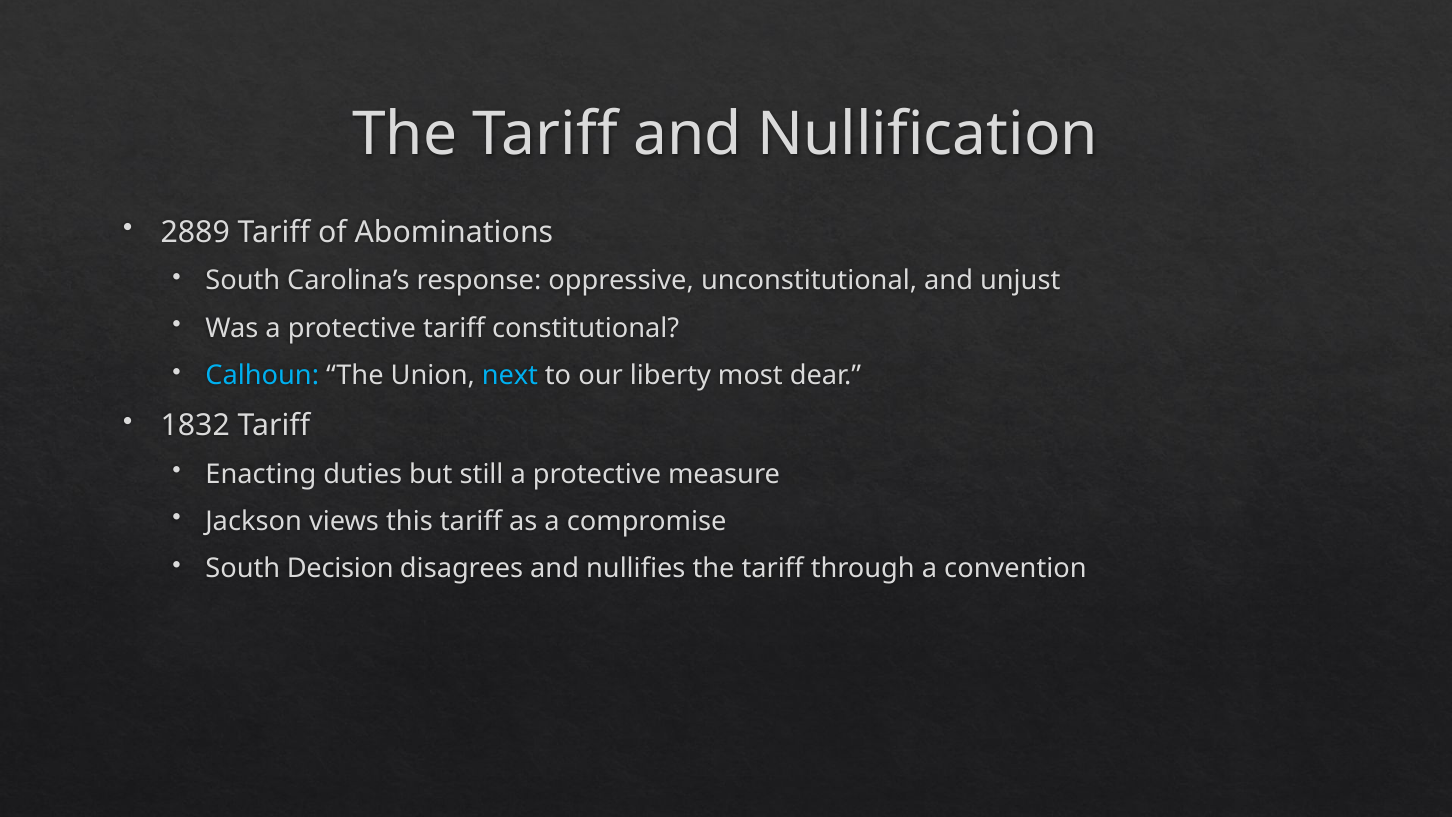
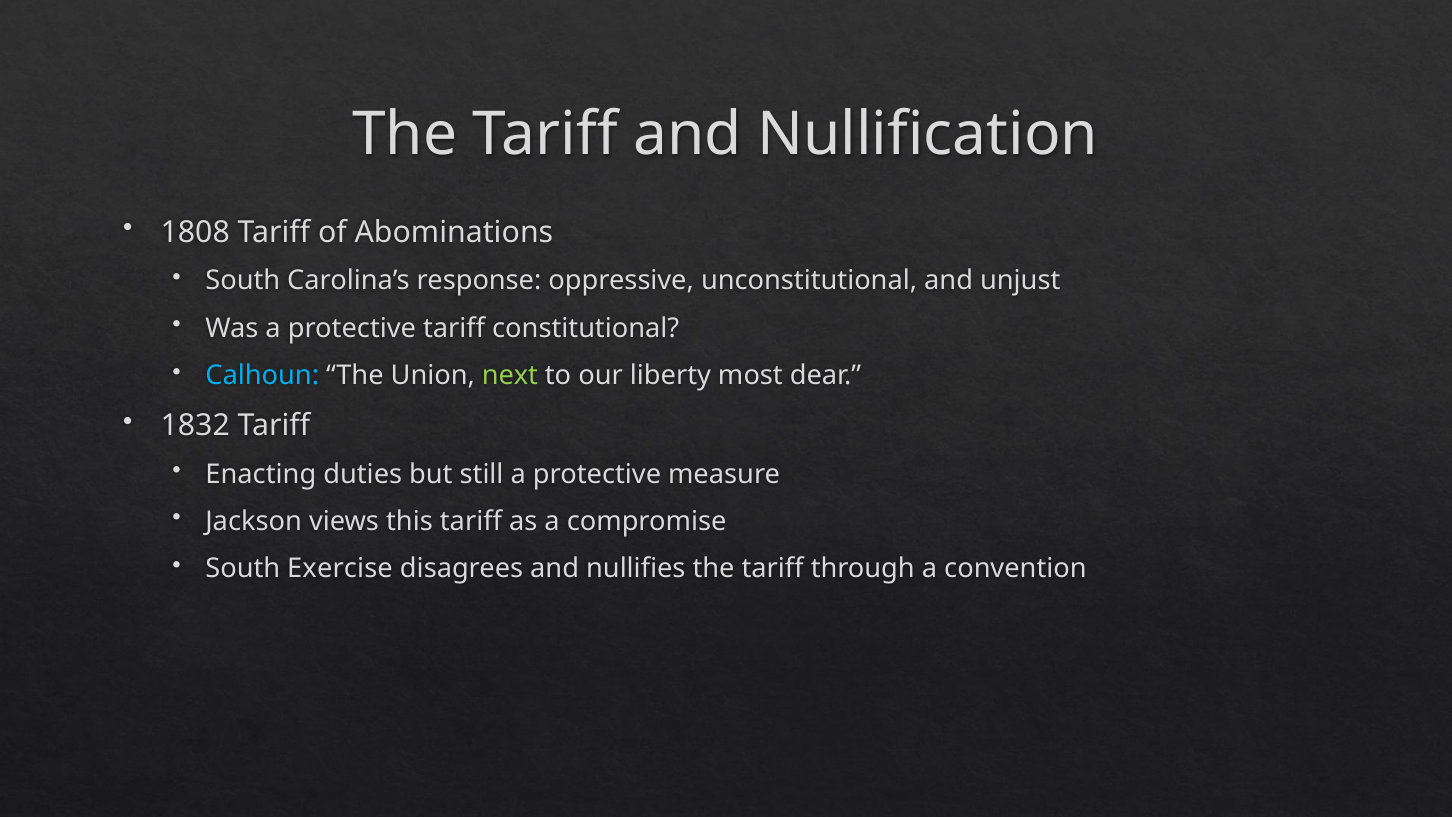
2889: 2889 -> 1808 (195, 232)
next colour: light blue -> light green (510, 375)
Decision: Decision -> Exercise (340, 568)
